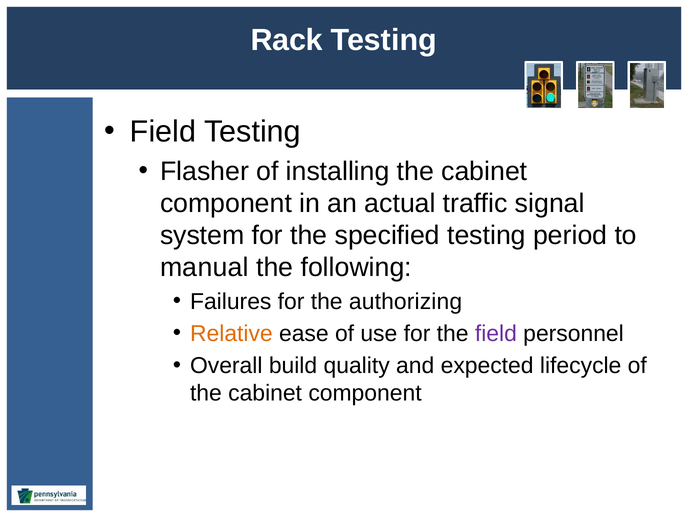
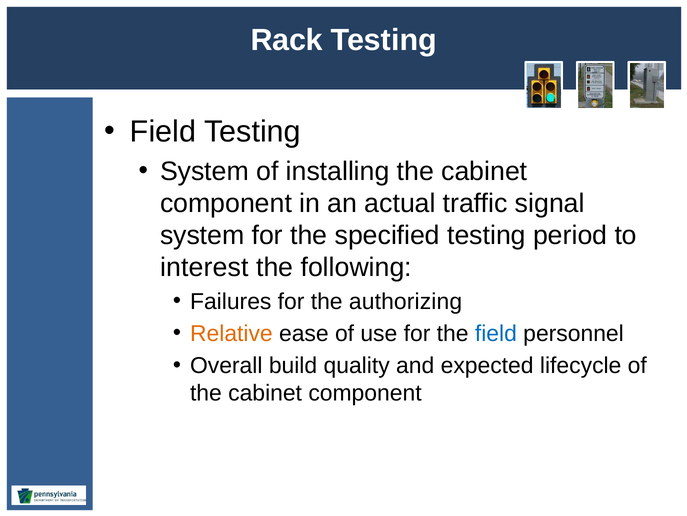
Flasher: Flasher -> System (204, 171)
manual: manual -> interest (204, 267)
field colour: purple -> blue (496, 333)
